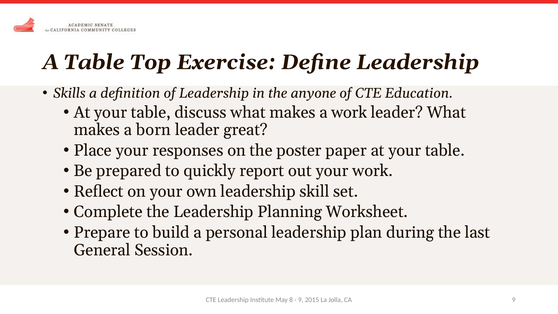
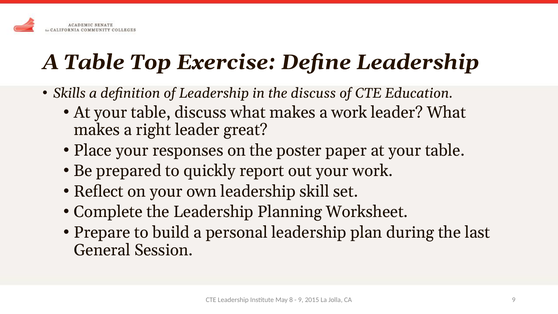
the anyone: anyone -> discuss (313, 93)
born: born -> right (154, 130)
